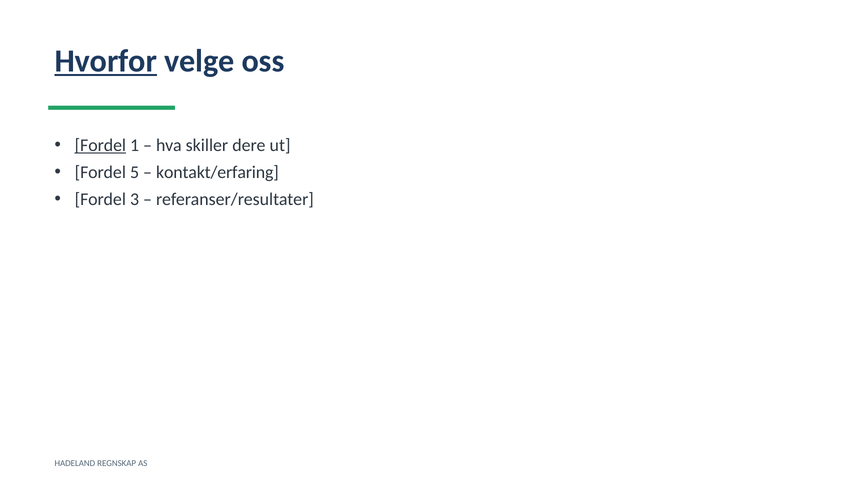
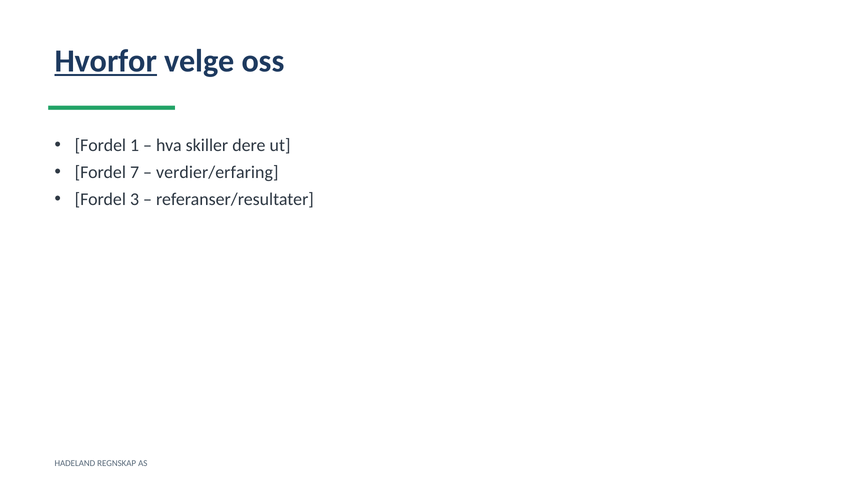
Fordel underline: present -> none (100, 145)
5: 5 -> 7 (135, 172)
kontakt/erfaring: kontakt/erfaring -> verdier/erfaring (217, 172)
